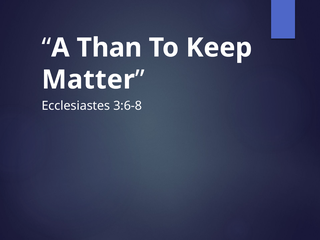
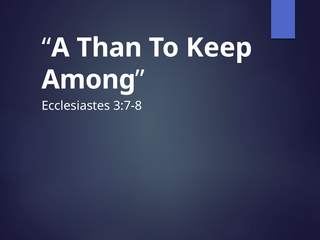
Matter: Matter -> Among (88, 80)
3:6-8: 3:6-8 -> 3:7-8 (128, 106)
